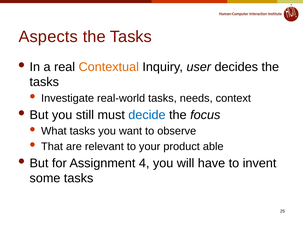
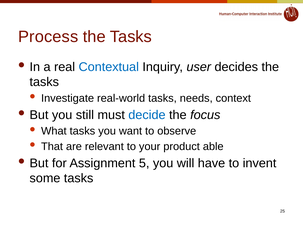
Aspects: Aspects -> Process (48, 37)
Contextual colour: orange -> blue (109, 67)
4: 4 -> 5 (144, 163)
